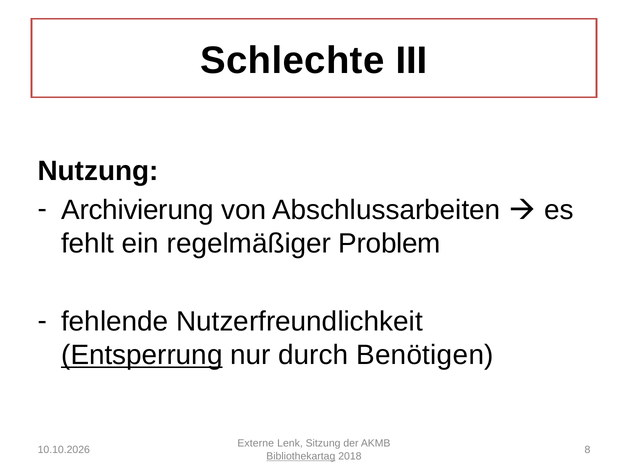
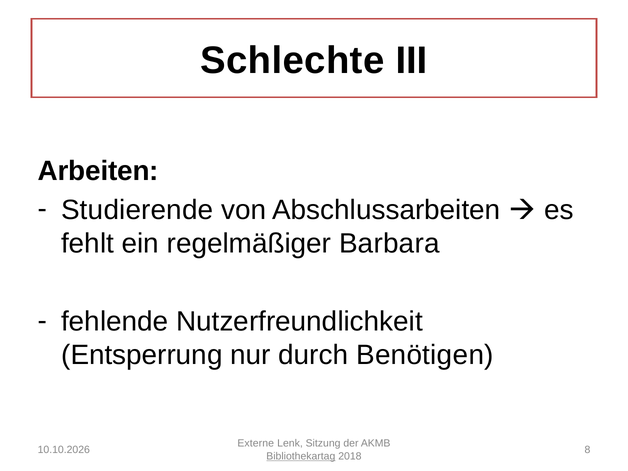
Nutzung: Nutzung -> Arbeiten (98, 171)
Archivierung: Archivierung -> Studierende (137, 210)
Problem: Problem -> Barbara (389, 244)
Entsperrung underline: present -> none (142, 355)
